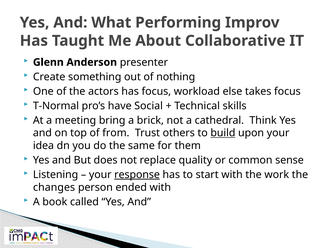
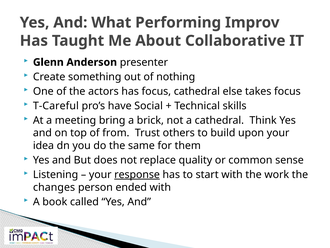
focus workload: workload -> cathedral (197, 91)
T-Normal: T-Normal -> T-Careful (56, 106)
build underline: present -> none (223, 133)
